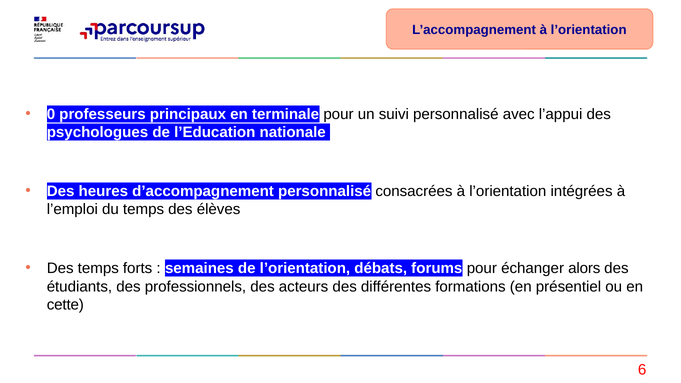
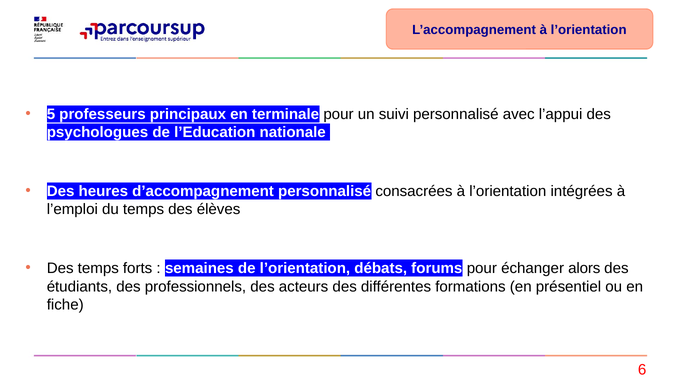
0: 0 -> 5 (51, 114)
cette: cette -> fiche (65, 305)
